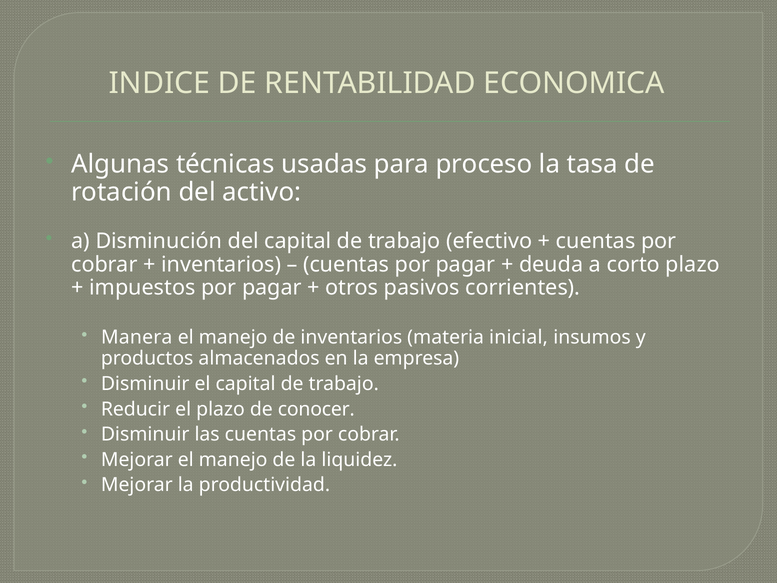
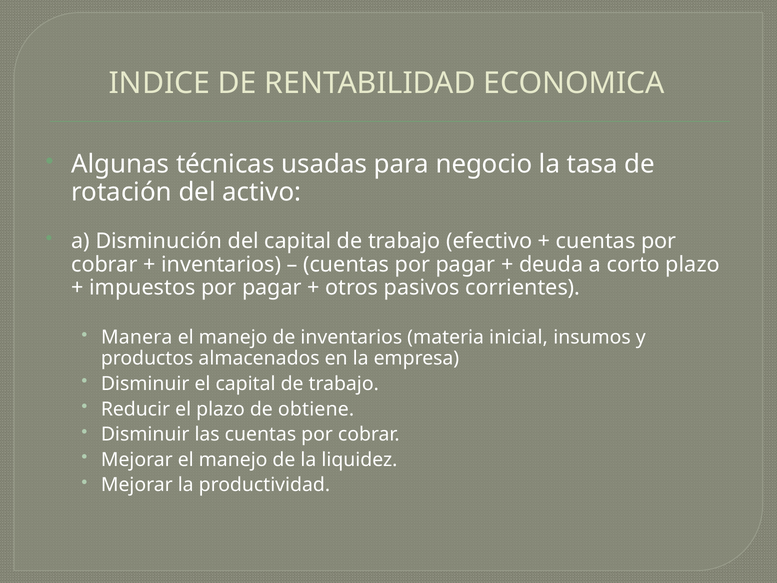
proceso: proceso -> negocio (484, 164)
conocer: conocer -> obtiene (316, 409)
